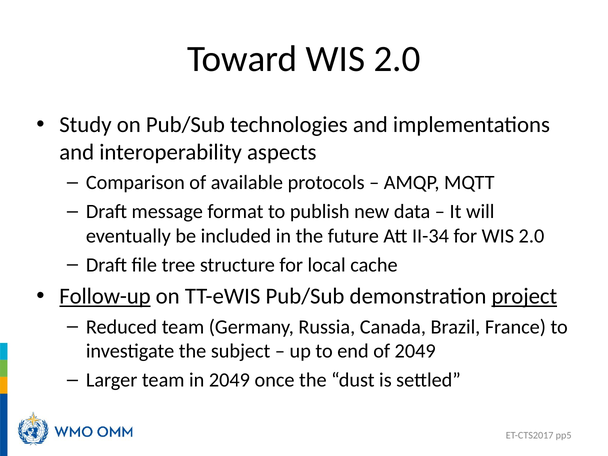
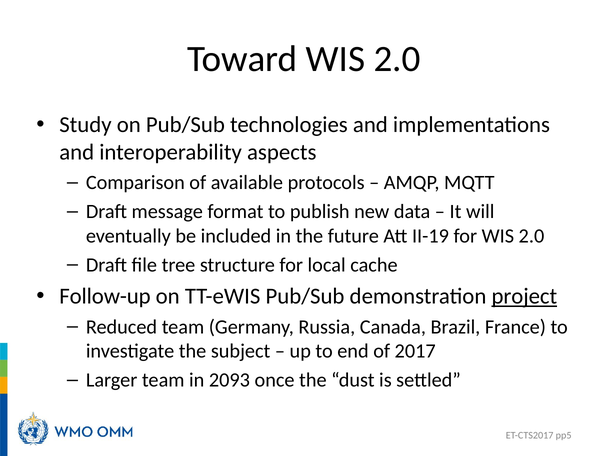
II-34: II-34 -> II-19 (430, 236)
Follow-up underline: present -> none (105, 296)
of 2049: 2049 -> 2017 (415, 351)
in 2049: 2049 -> 2093 (229, 380)
